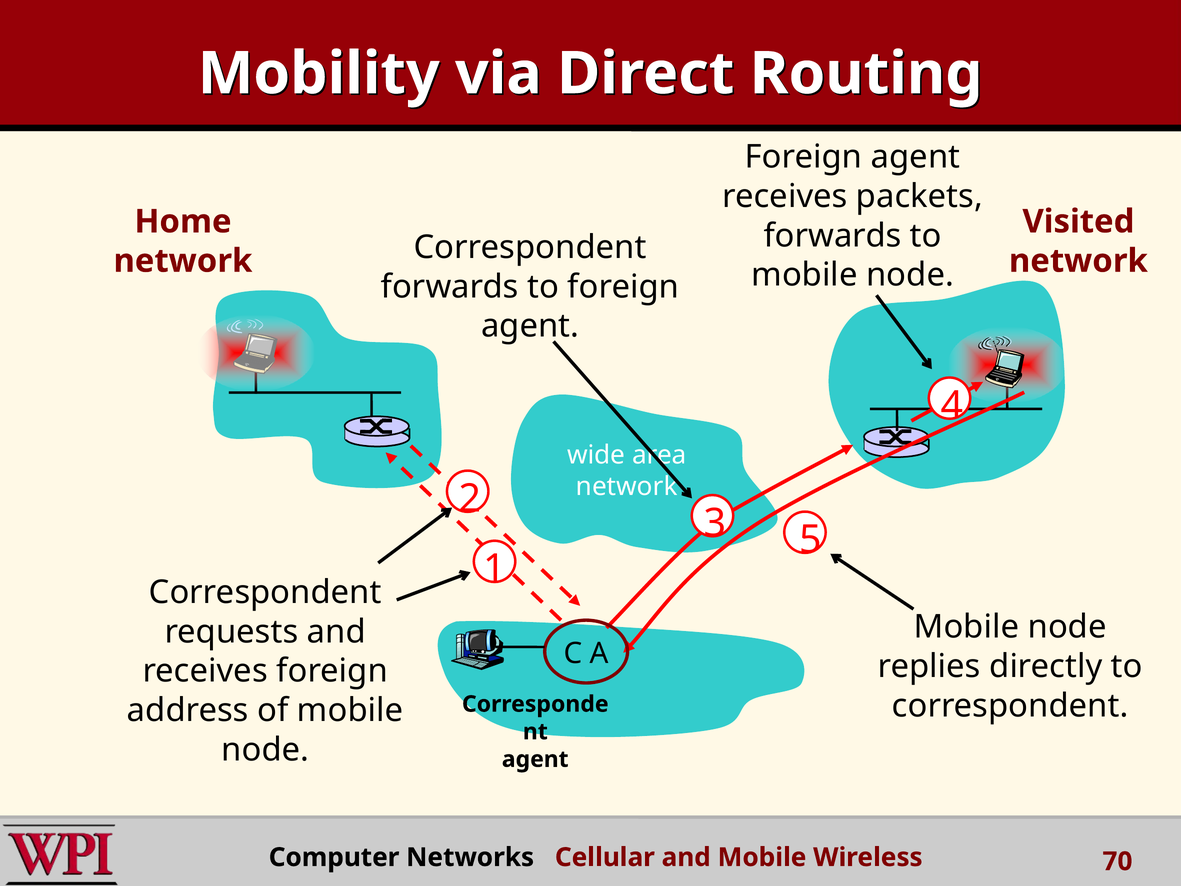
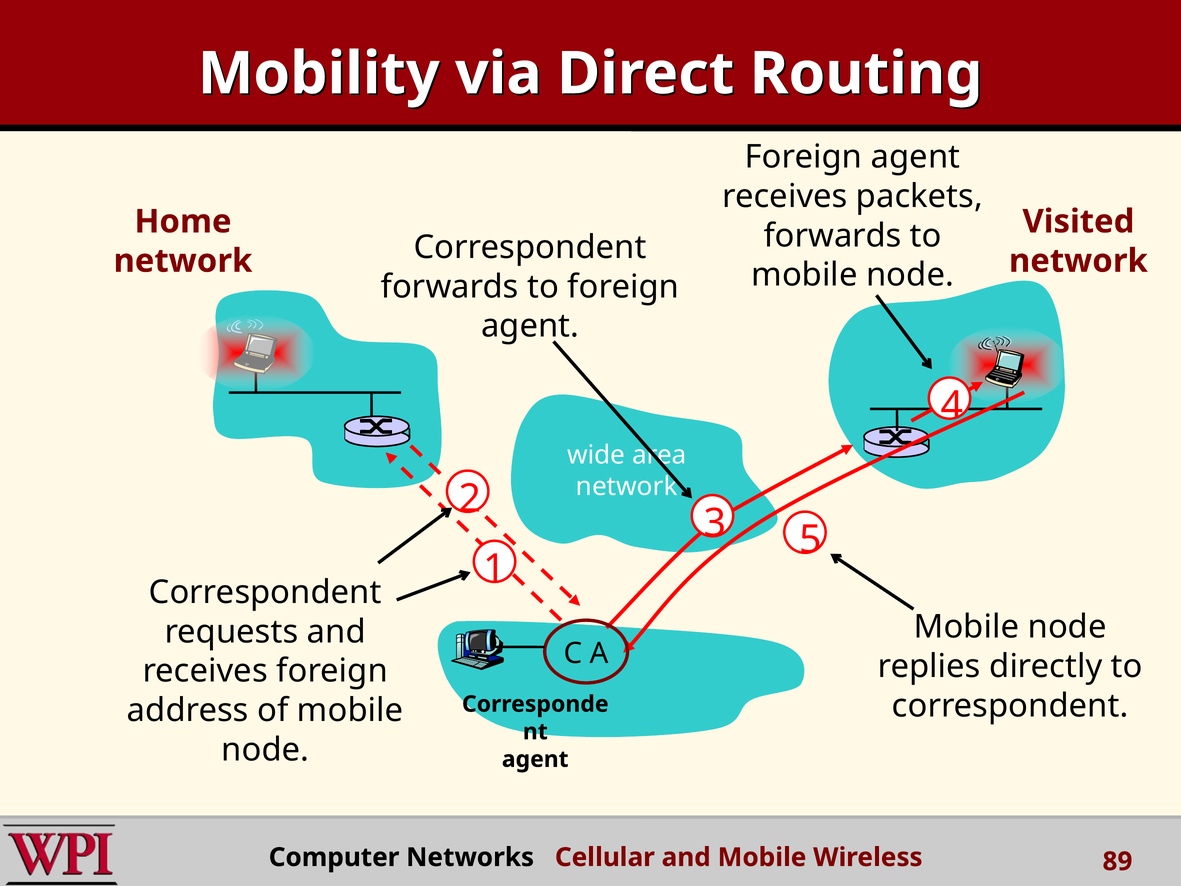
70: 70 -> 89 (1117, 861)
